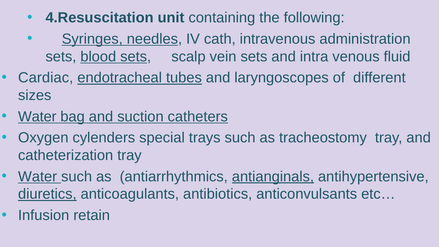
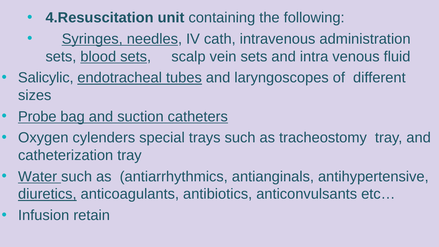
Cardiac: Cardiac -> Salicylic (46, 78)
Water: Water -> Probe (37, 117)
antianginals underline: present -> none (273, 177)
